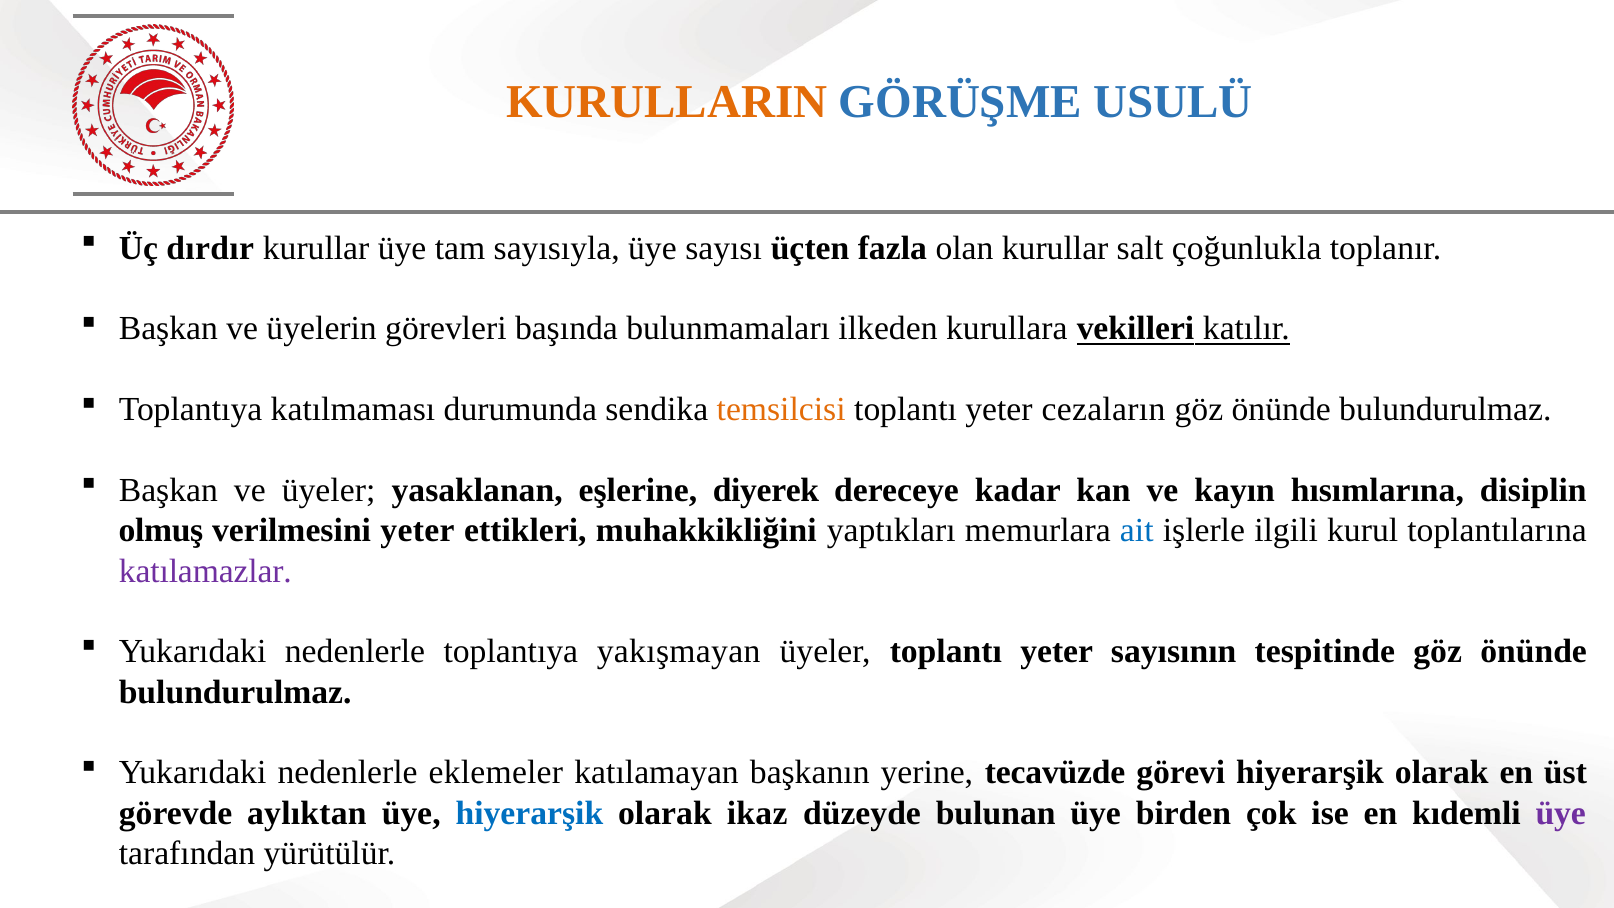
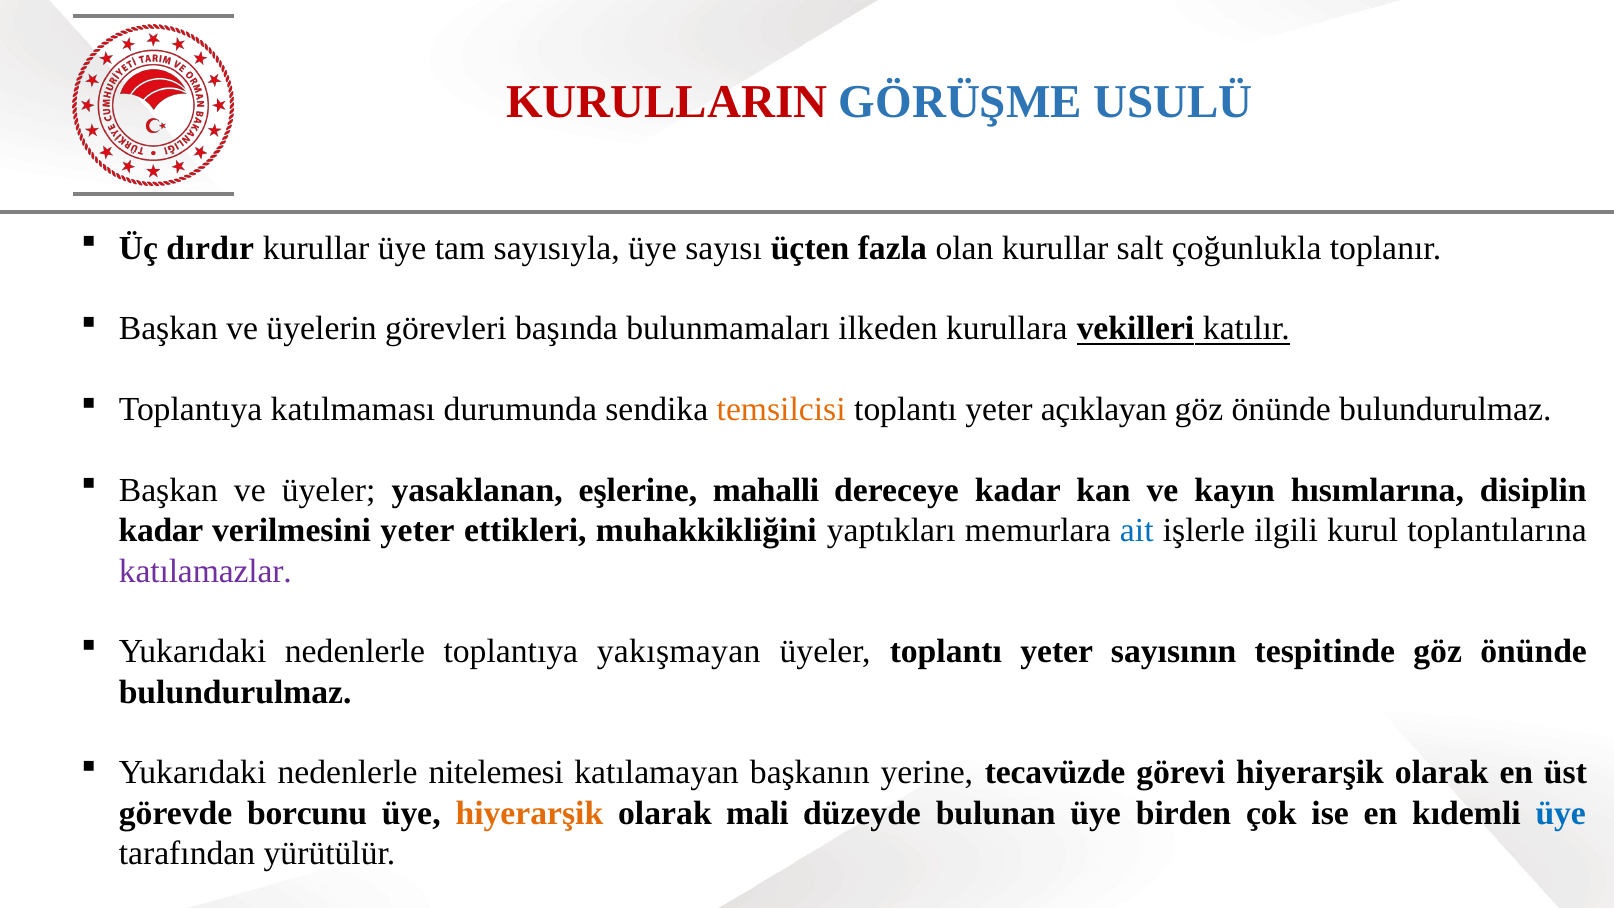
KURULLARIN colour: orange -> red (667, 102)
cezaların: cezaların -> açıklayan (1104, 409)
diyerek: diyerek -> mahalli (766, 490)
olmuş: olmuş -> kadar (161, 531)
eklemeler: eklemeler -> nitelemesi (496, 773)
aylıktan: aylıktan -> borcunu (307, 813)
hiyerarşik colour: blue -> orange (529, 813)
ikaz: ikaz -> mali (757, 813)
üye colour: purple -> blue (1561, 813)
